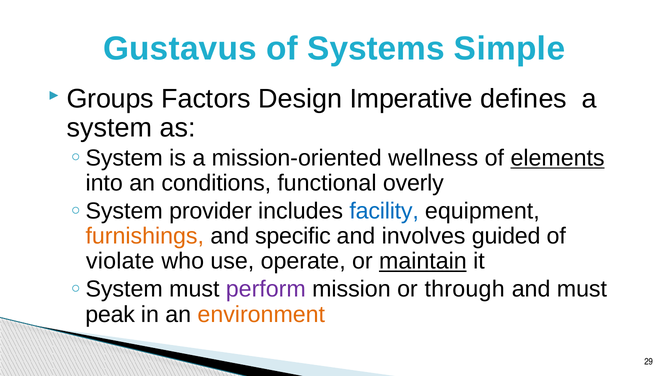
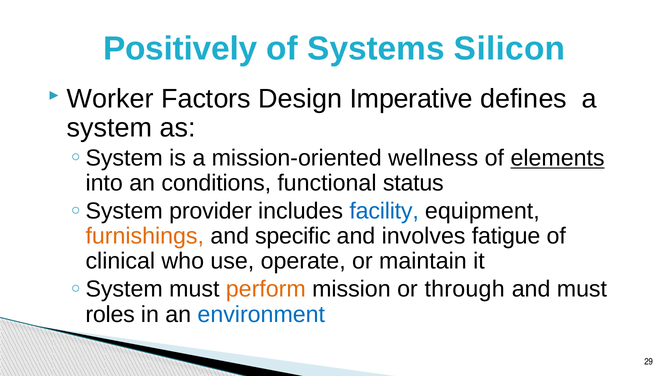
Gustavus: Gustavus -> Positively (180, 49)
Simple: Simple -> Silicon (510, 49)
Groups: Groups -> Worker (110, 99)
overly: overly -> status (413, 183)
guided: guided -> fatigue (506, 236)
violate: violate -> clinical (120, 261)
maintain underline: present -> none (423, 261)
perform colour: purple -> orange (266, 290)
peak: peak -> roles (110, 315)
environment colour: orange -> blue (261, 315)
